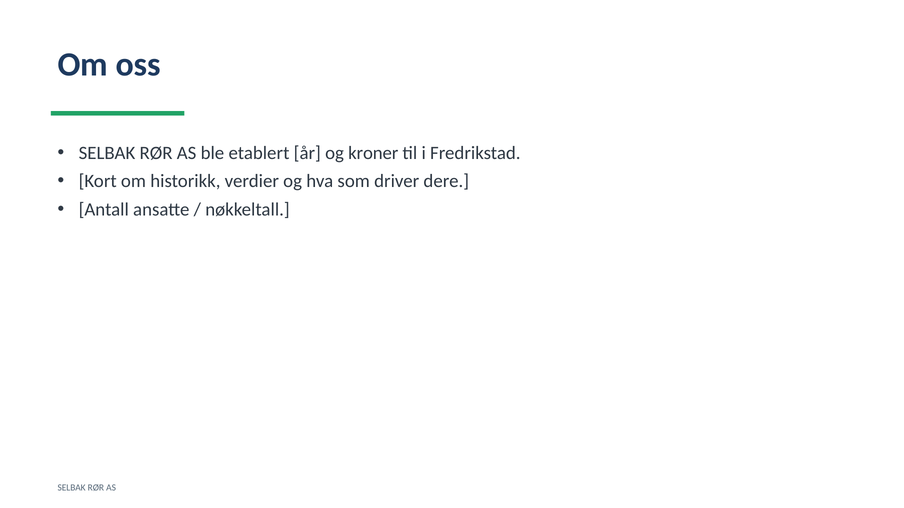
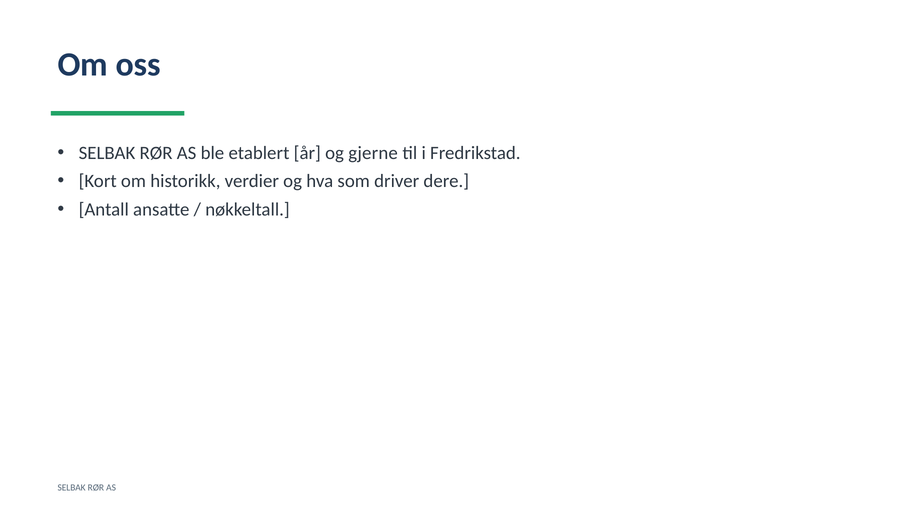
kroner: kroner -> gjerne (373, 153)
